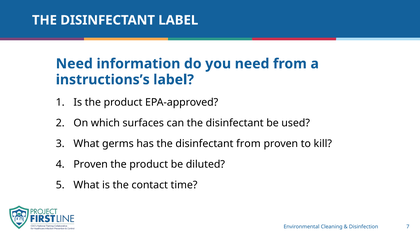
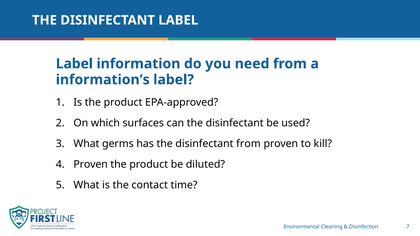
Need: Need -> Label (74, 64)
instructions’s: instructions’s -> information’s (103, 80)
